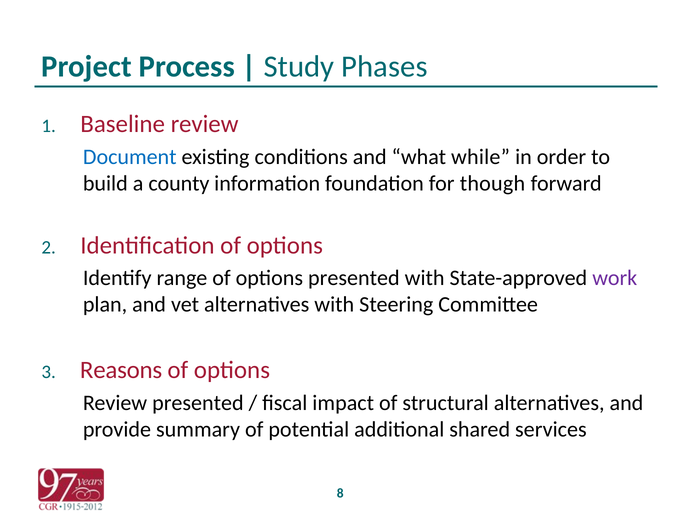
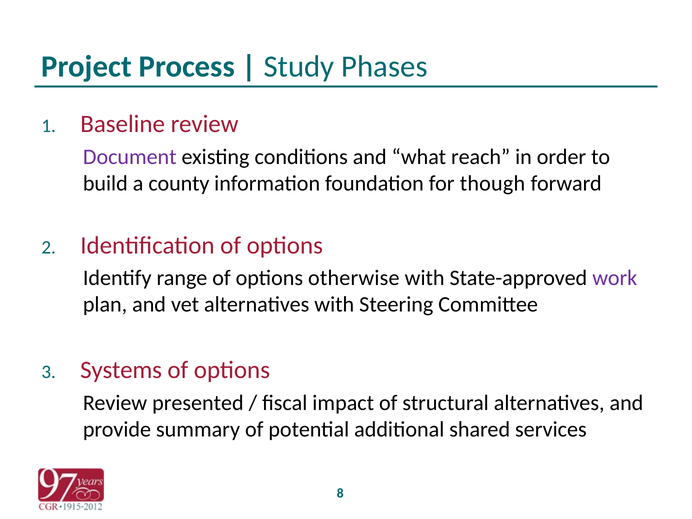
Document colour: blue -> purple (130, 157)
while: while -> reach (481, 157)
options presented: presented -> otherwise (354, 278)
Reasons: Reasons -> Systems (121, 370)
